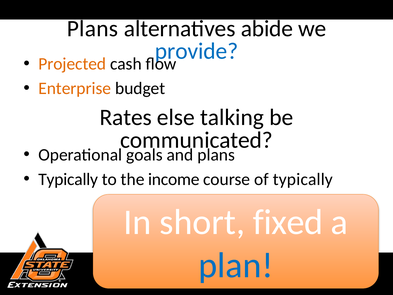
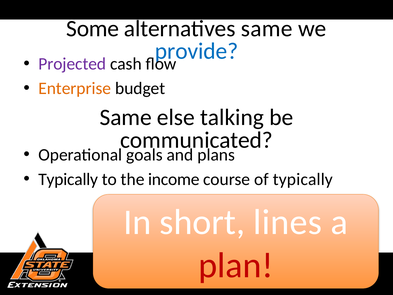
Plans: Plans -> Some (93, 29)
alternatives abide: abide -> same (267, 29)
Projected colour: orange -> purple (72, 64)
Rates: Rates -> Same (126, 117)
fixed: fixed -> lines (288, 222)
plan colour: blue -> red (236, 265)
